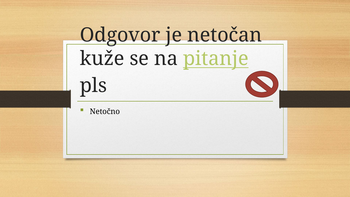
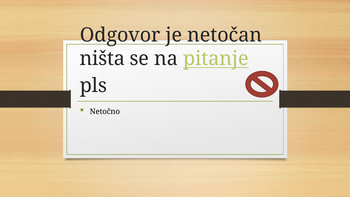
kuže: kuže -> ništa (102, 59)
